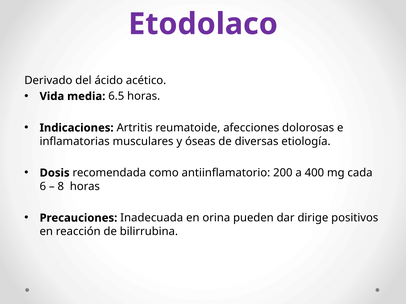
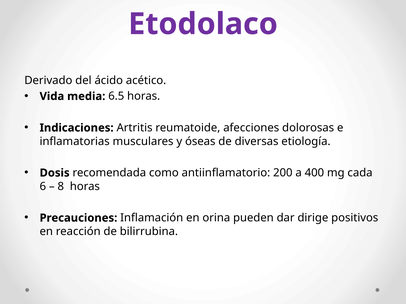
Inadecuada: Inadecuada -> Inflamación (152, 218)
